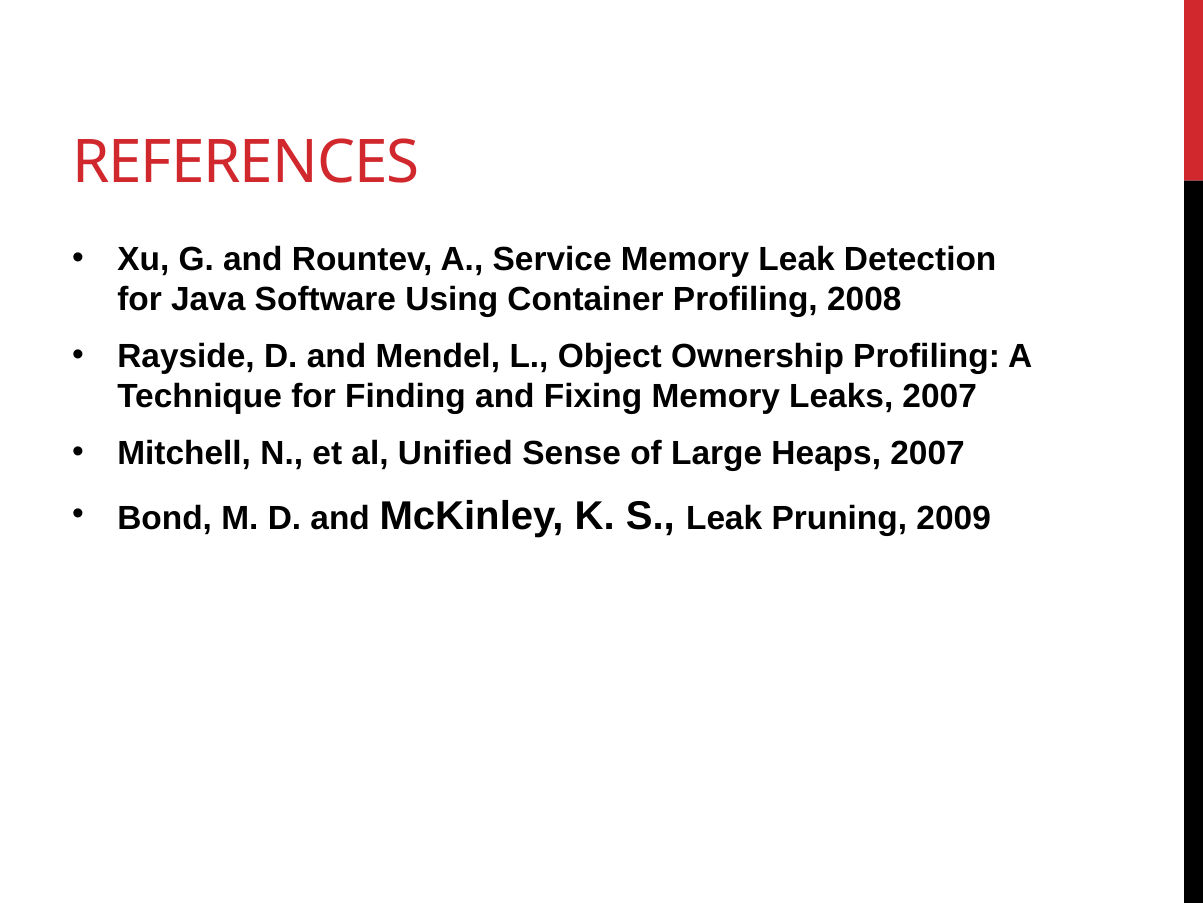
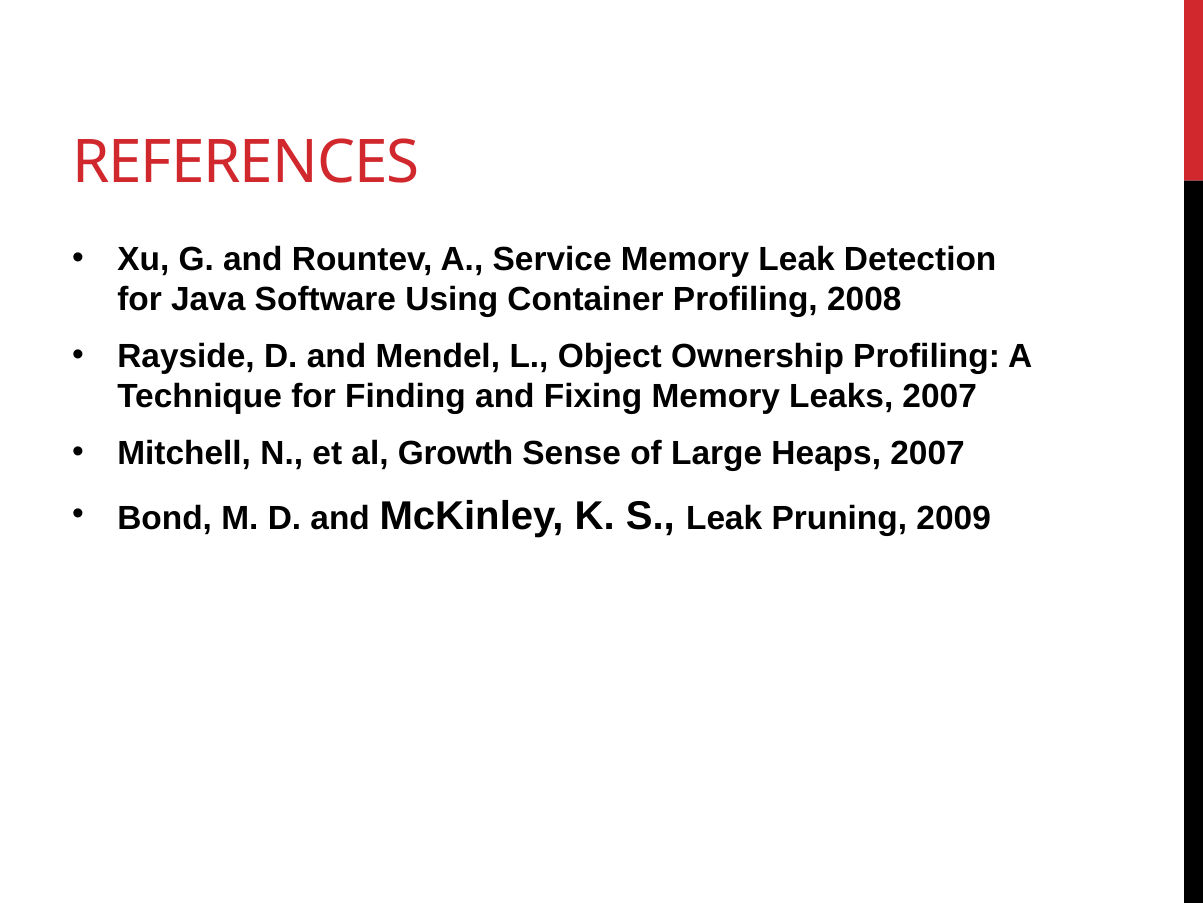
Unified: Unified -> Growth (456, 453)
